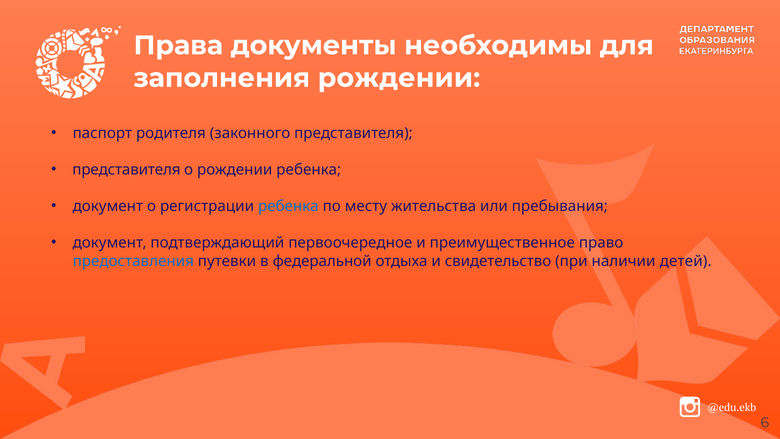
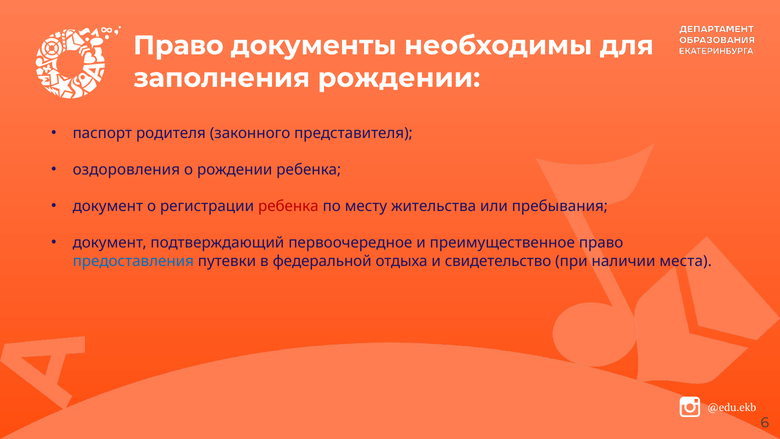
Права: Права -> Право (178, 45)
представителя: представителя -> оздоровления (126, 170)
ребенка colour: blue -> red (288, 206)
детей: детей -> места (686, 261)
